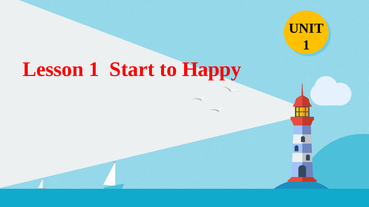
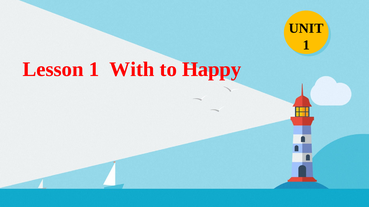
Start: Start -> With (132, 69)
